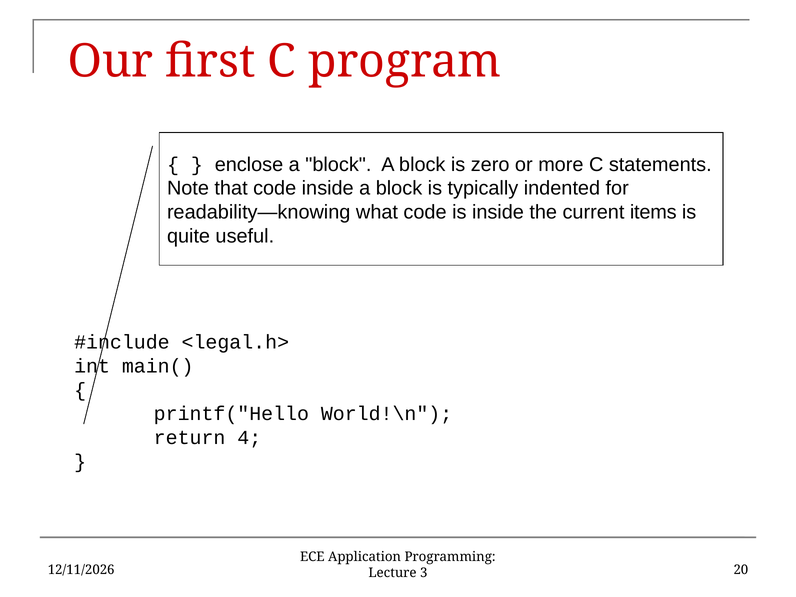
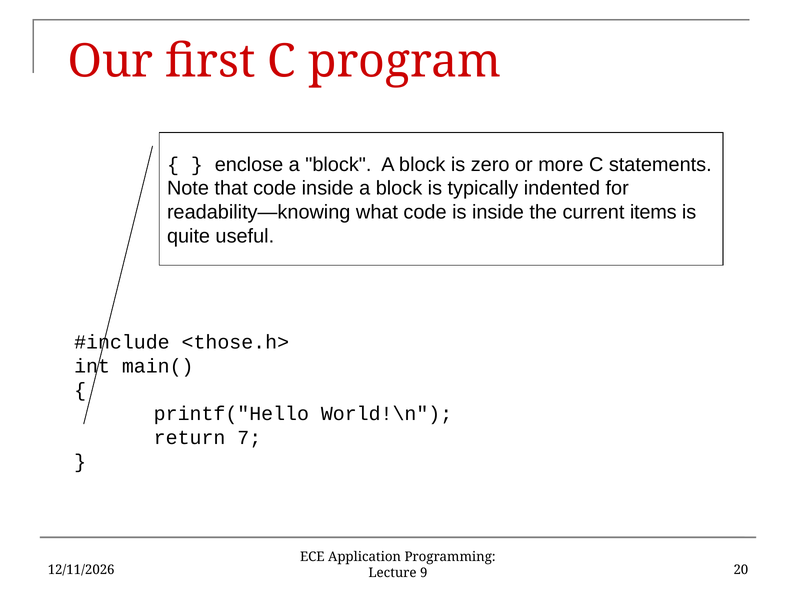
<legal.h>: <legal.h> -> <those.h> (235, 342)
4: 4 -> 7 (249, 438)
3: 3 -> 9 (424, 573)
